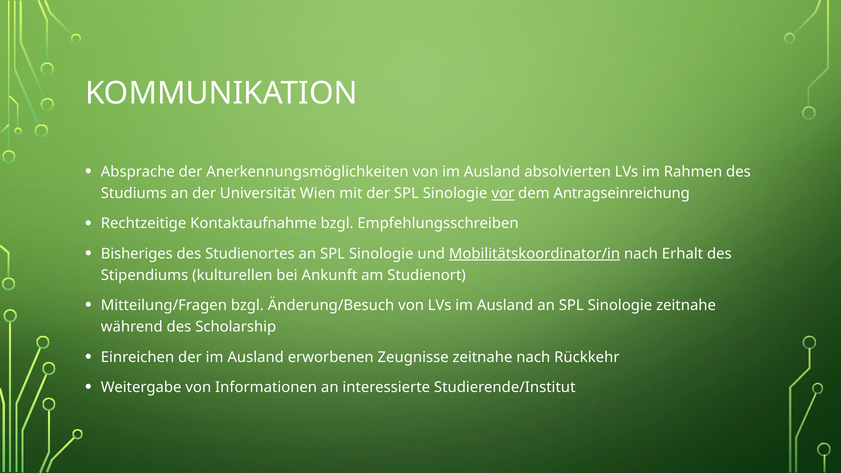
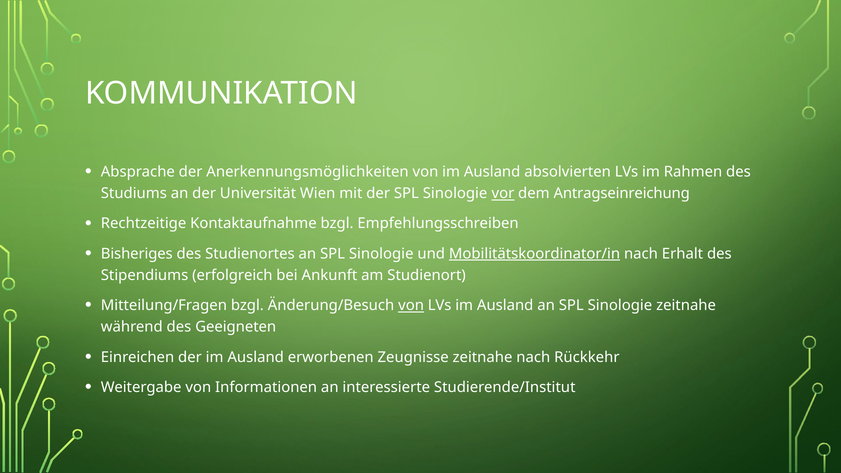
kulturellen: kulturellen -> erfolgreich (232, 275)
von underline: none -> present (411, 305)
Scholarship: Scholarship -> Geeigneten (236, 327)
